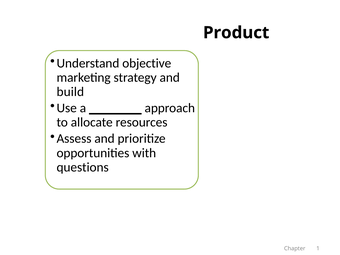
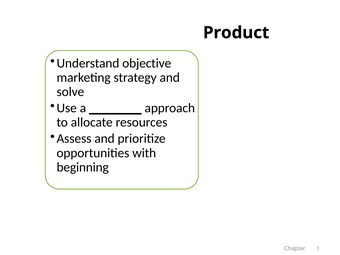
build: build -> solve (70, 92)
questions: questions -> beginning (83, 167)
